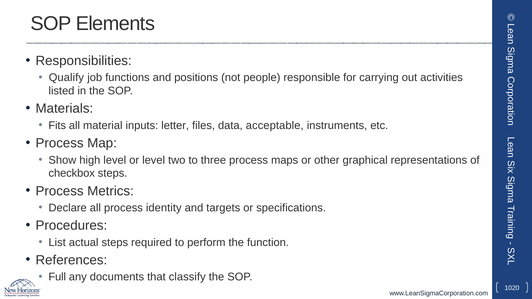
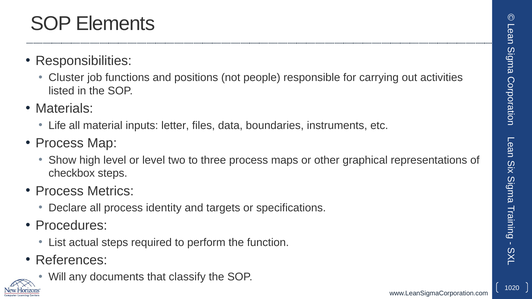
Qualify: Qualify -> Cluster (66, 78)
Fits: Fits -> Life (57, 126)
acceptable: acceptable -> boundaries (275, 126)
Full: Full -> Will (57, 277)
